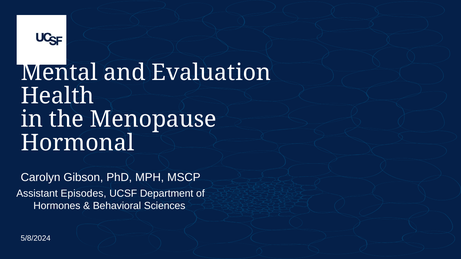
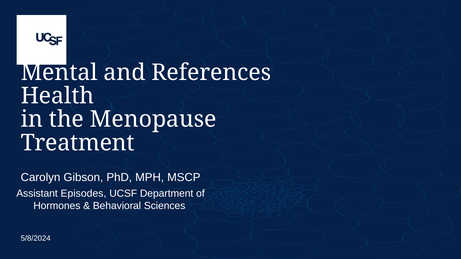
Evaluation: Evaluation -> References (211, 73)
Hormonal: Hormonal -> Treatment (78, 143)
